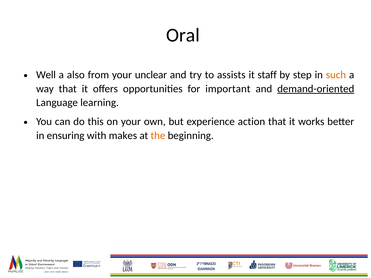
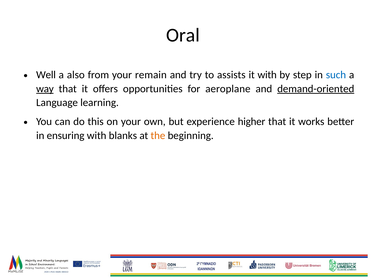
unclear: unclear -> remain (151, 75)
it staff: staff -> with (267, 75)
such colour: orange -> blue (336, 75)
way underline: none -> present (45, 89)
important: important -> aeroplane (228, 89)
action: action -> higher (252, 122)
makes: makes -> blanks (123, 136)
